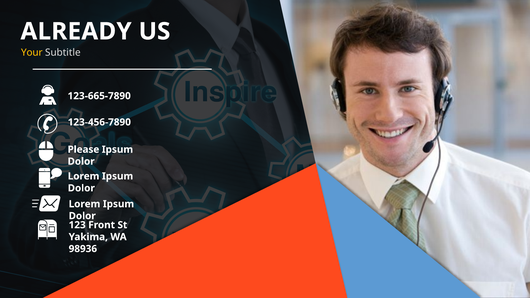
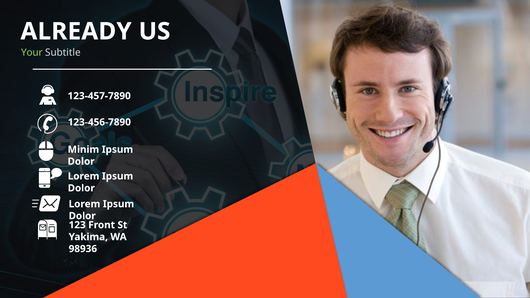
Your colour: yellow -> light green (32, 53)
123-665-7890: 123-665-7890 -> 123-457-7890 (99, 96)
Please: Please -> Minim (83, 150)
